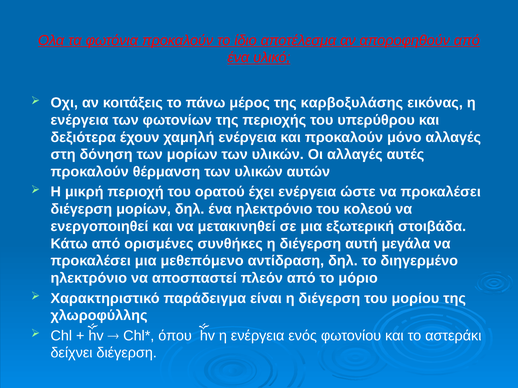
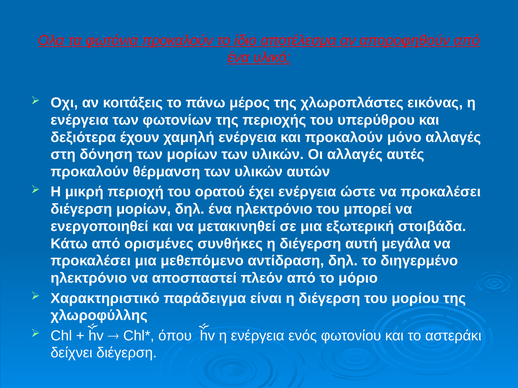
καρβοξυλάσης: καρβοξυλάσης -> χλωροπλάστες (352, 103)
κολεού: κολεού -> μπορεί (368, 209)
